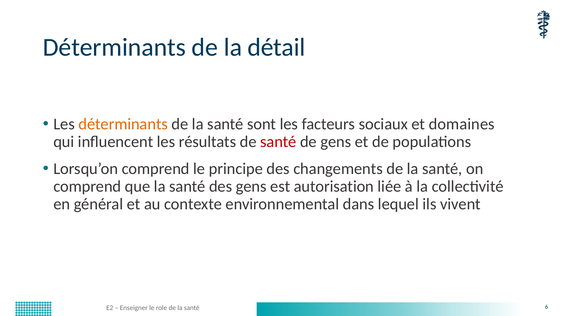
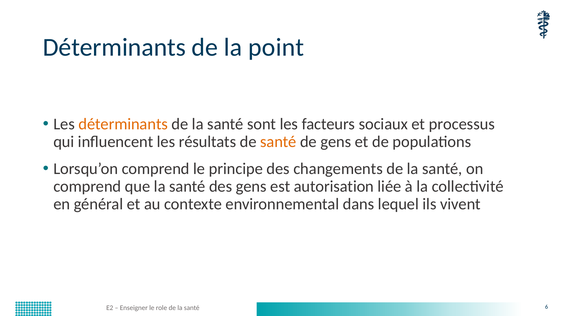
détail: détail -> point (276, 47)
domaines: domaines -> processus (462, 124)
santé colour: red -> orange (278, 142)
